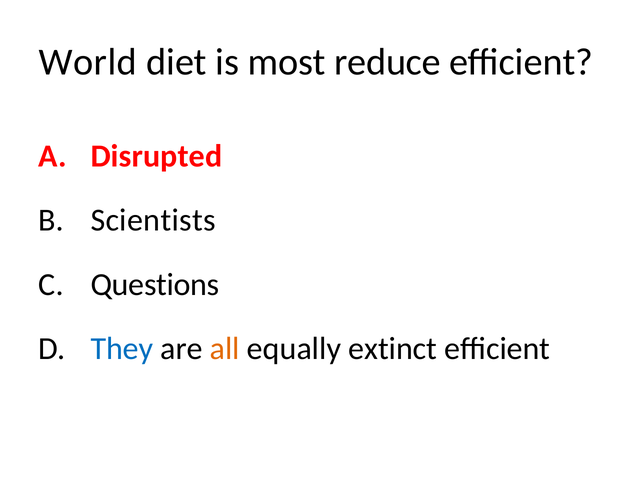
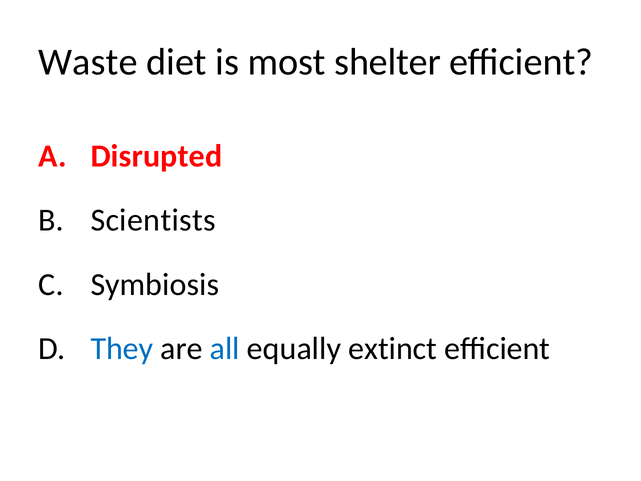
World: World -> Waste (88, 62)
reduce: reduce -> shelter (388, 62)
Questions: Questions -> Symbiosis (155, 284)
all colour: orange -> blue (225, 348)
